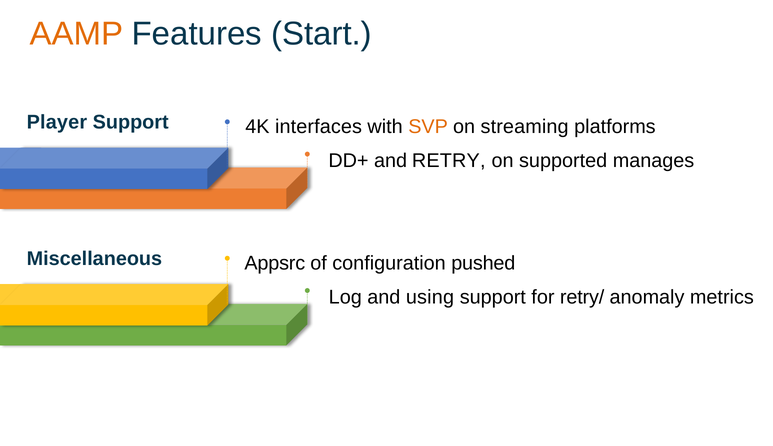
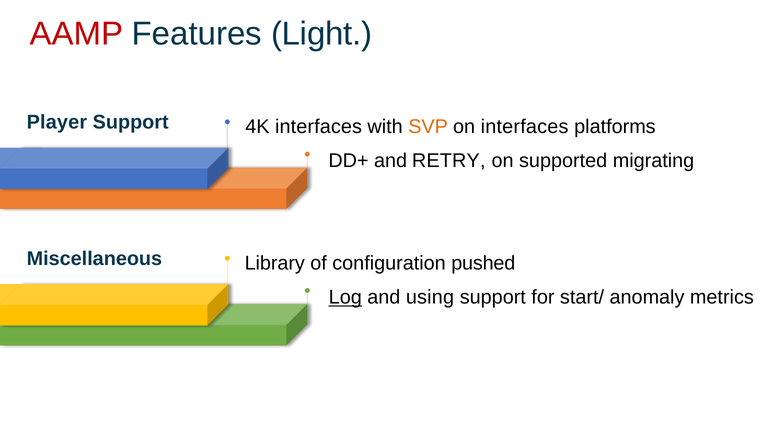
AAMP colour: orange -> red (76, 34)
Start: Start -> Light (322, 34)
on streaming: streaming -> interfaces (525, 127)
manages: manages -> migrating (653, 161)
Appsrc: Appsrc -> Library (275, 263)
Log underline: none -> present (345, 297)
retry/: retry/ -> start/ (582, 297)
